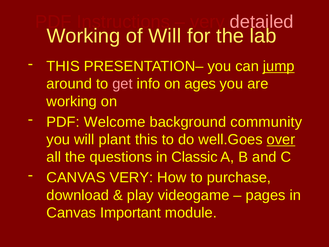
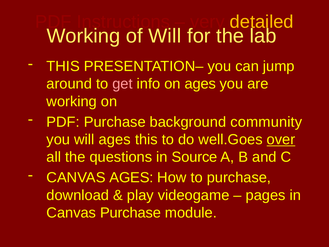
detailed colour: pink -> yellow (262, 22)
jump underline: present -> none (279, 66)
PDF Welcome: Welcome -> Purchase (115, 122)
will plant: plant -> ages (115, 139)
Classic: Classic -> Source (194, 157)
CANVAS VERY: VERY -> AGES (131, 177)
Canvas Important: Important -> Purchase (131, 213)
